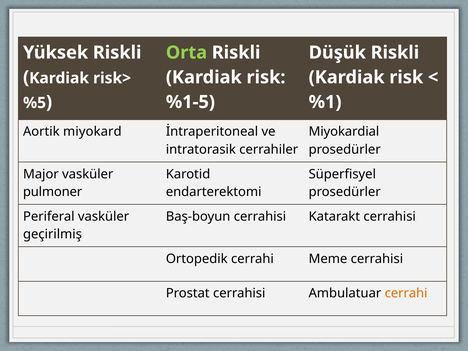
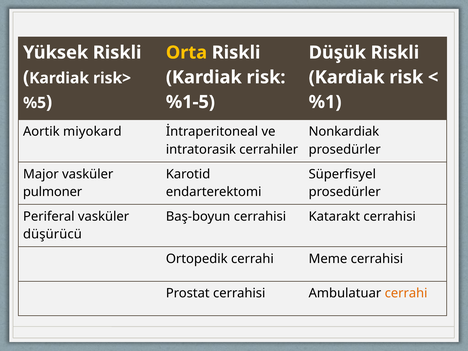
Orta colour: light green -> yellow (186, 53)
Miyokardial: Miyokardial -> Nonkardiak (344, 132)
geçirilmiş: geçirilmiş -> düşürücü (52, 234)
